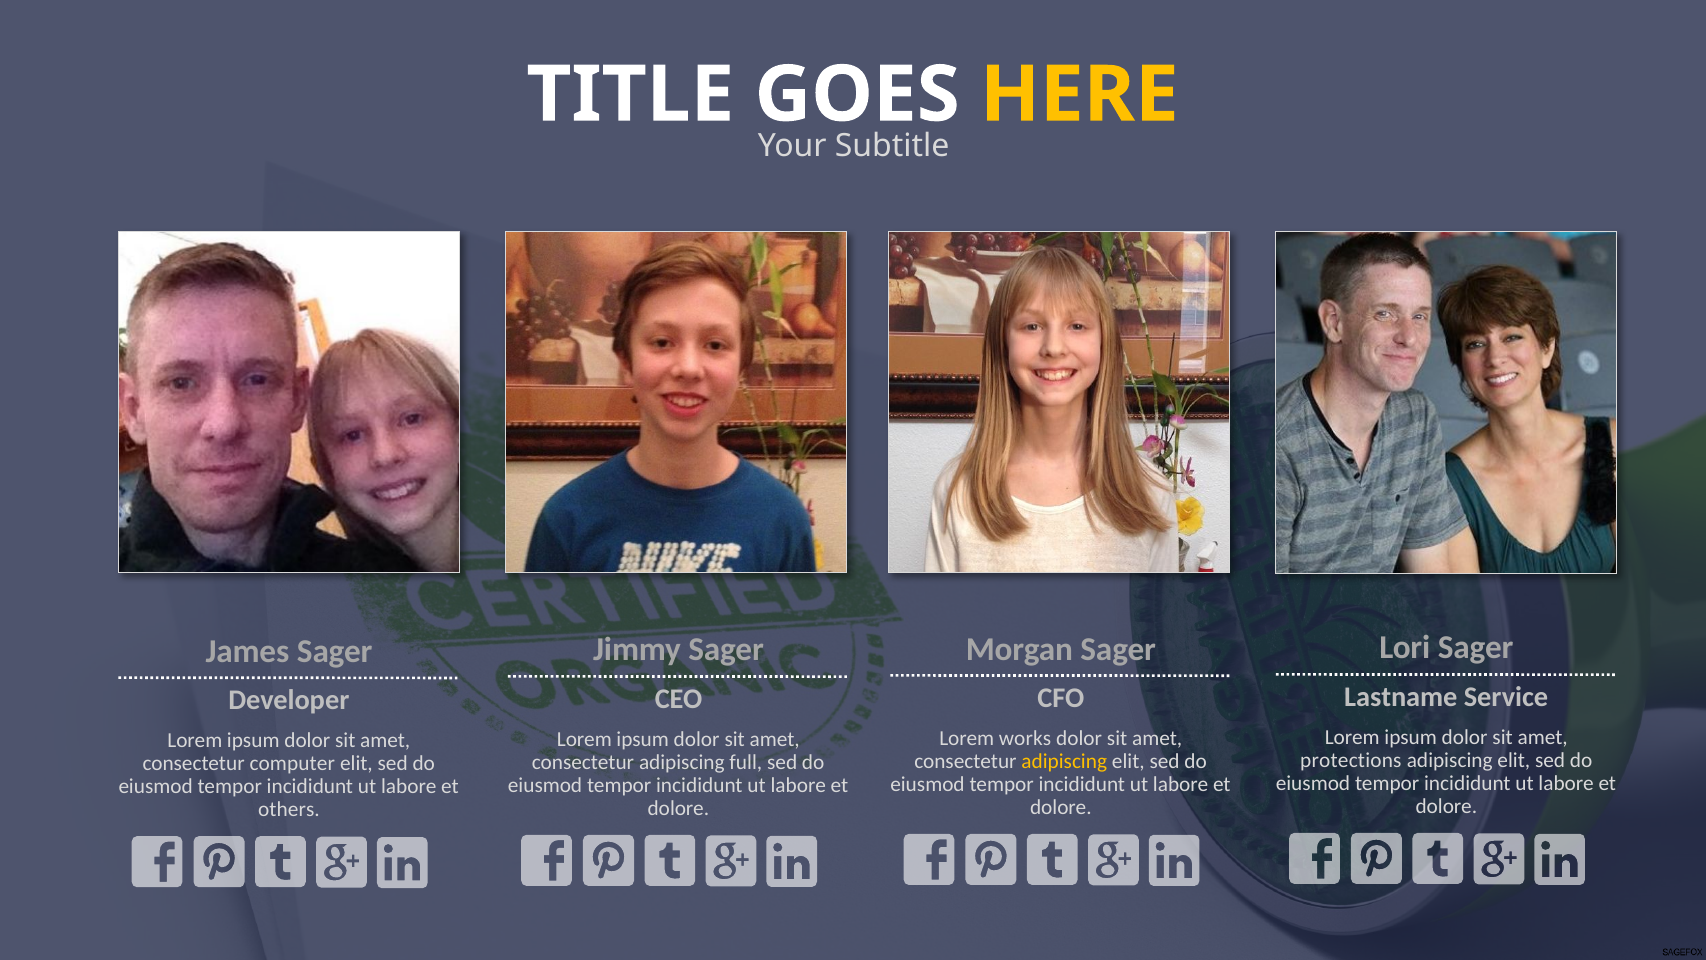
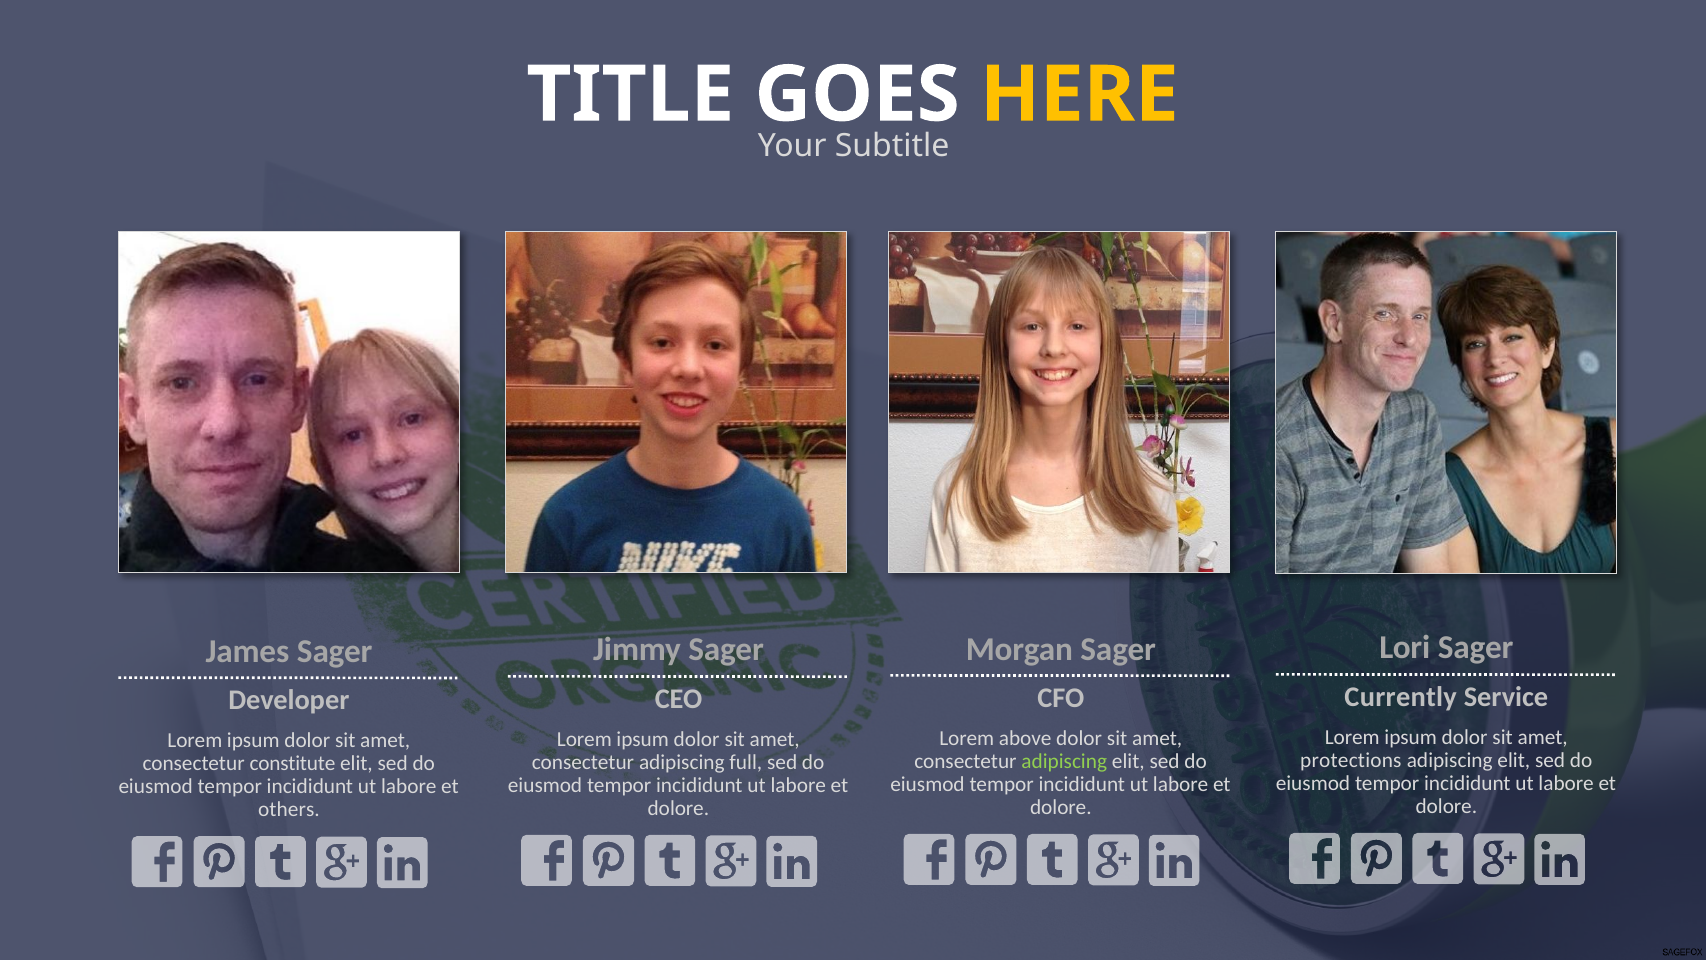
Lastname: Lastname -> Currently (1401, 697)
works: works -> above (1025, 738)
adipiscing colour: yellow -> light green (1064, 761)
computer: computer -> constitute (292, 763)
